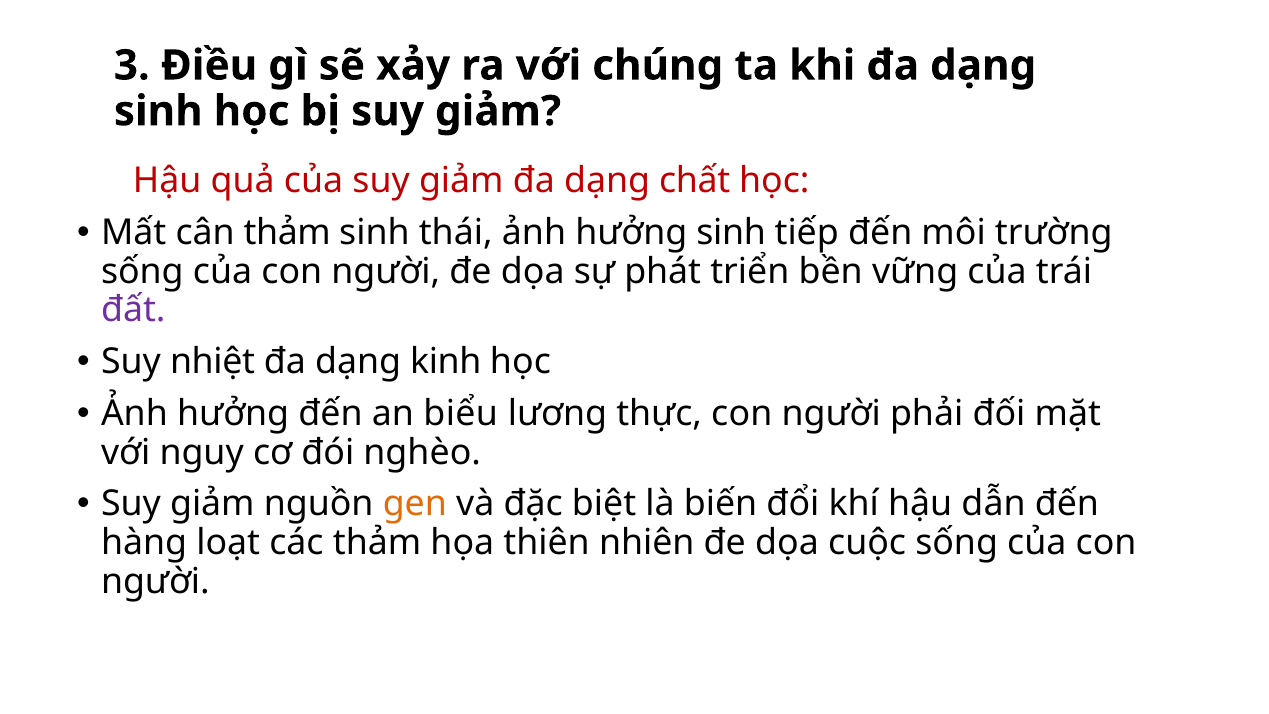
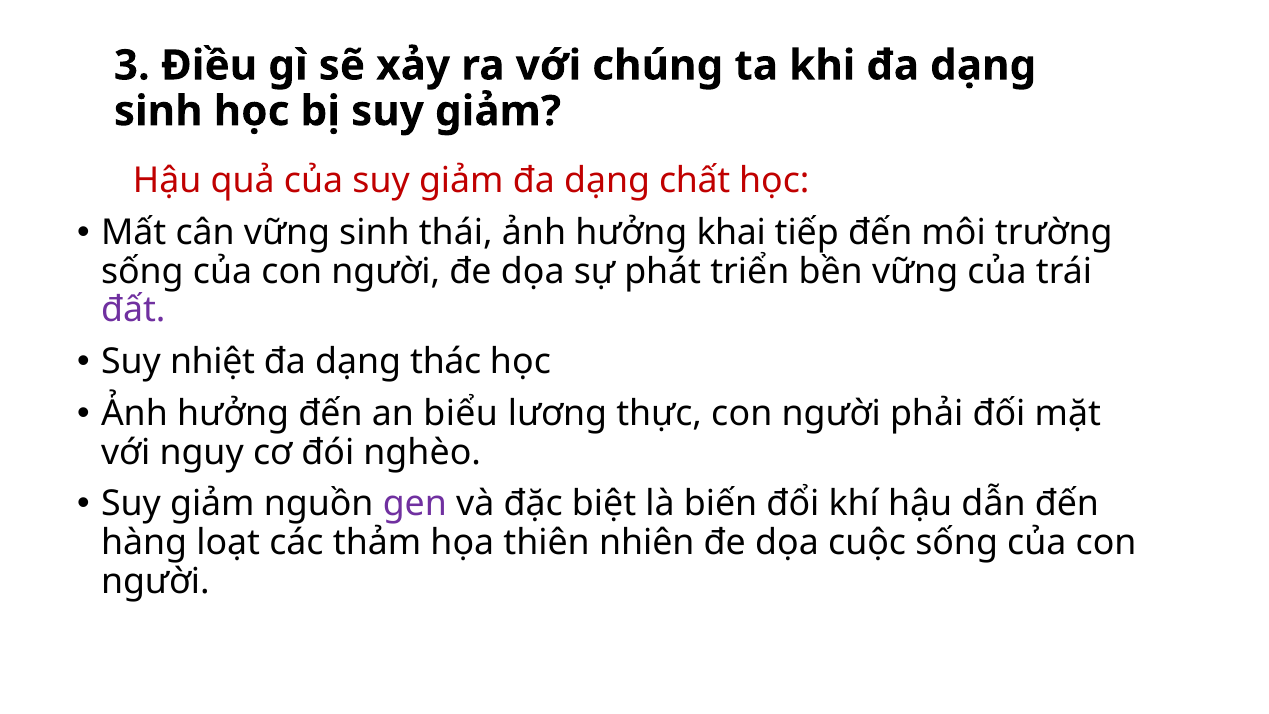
cân thảm: thảm -> vững (287, 233)
hưởng sinh: sinh -> khai (731, 233)
kinh: kinh -> thác (446, 362)
gen colour: orange -> purple (415, 504)
